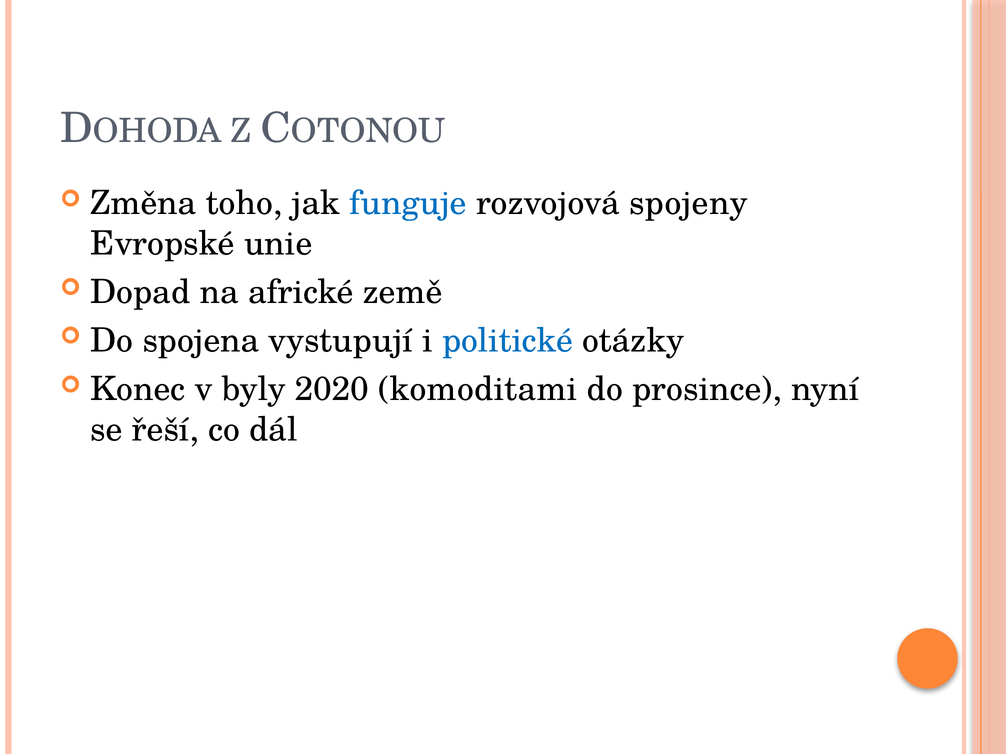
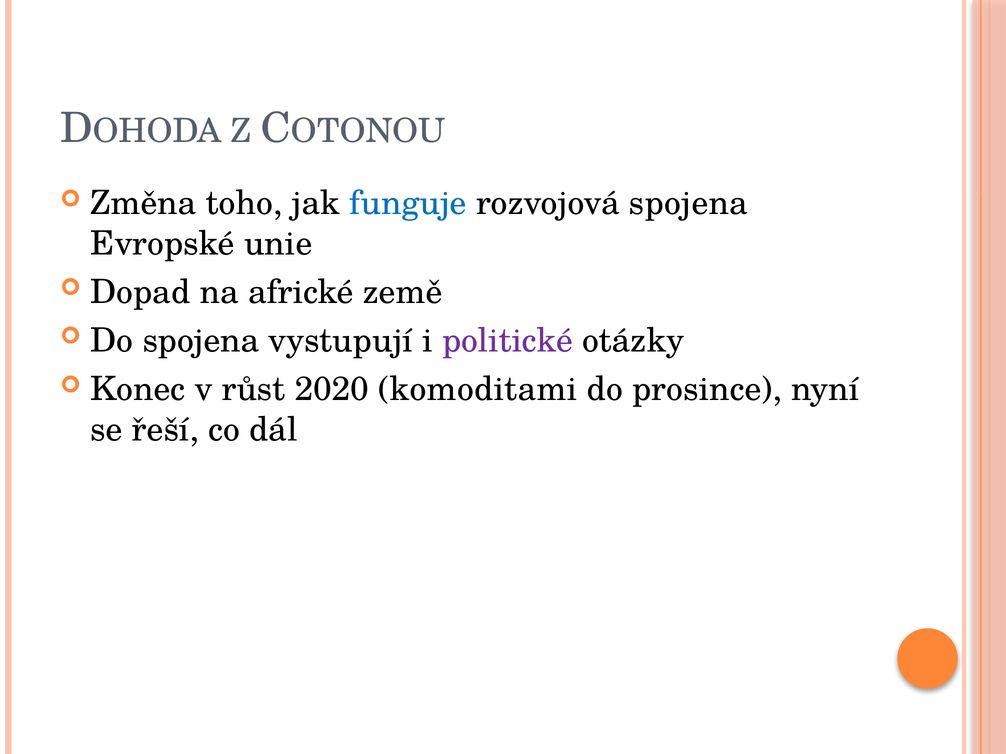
rozvojová spojeny: spojeny -> spojena (689, 203)
politické colour: blue -> purple (508, 341)
byly: byly -> růst (254, 390)
